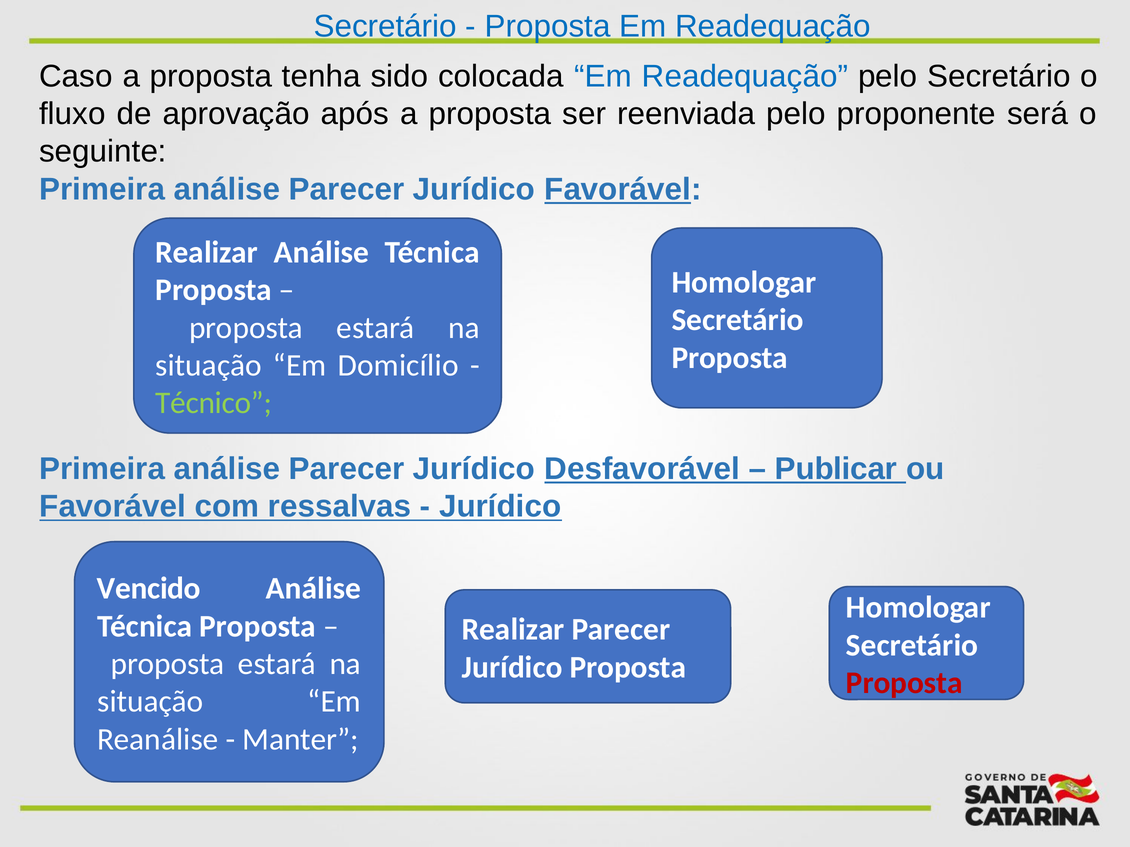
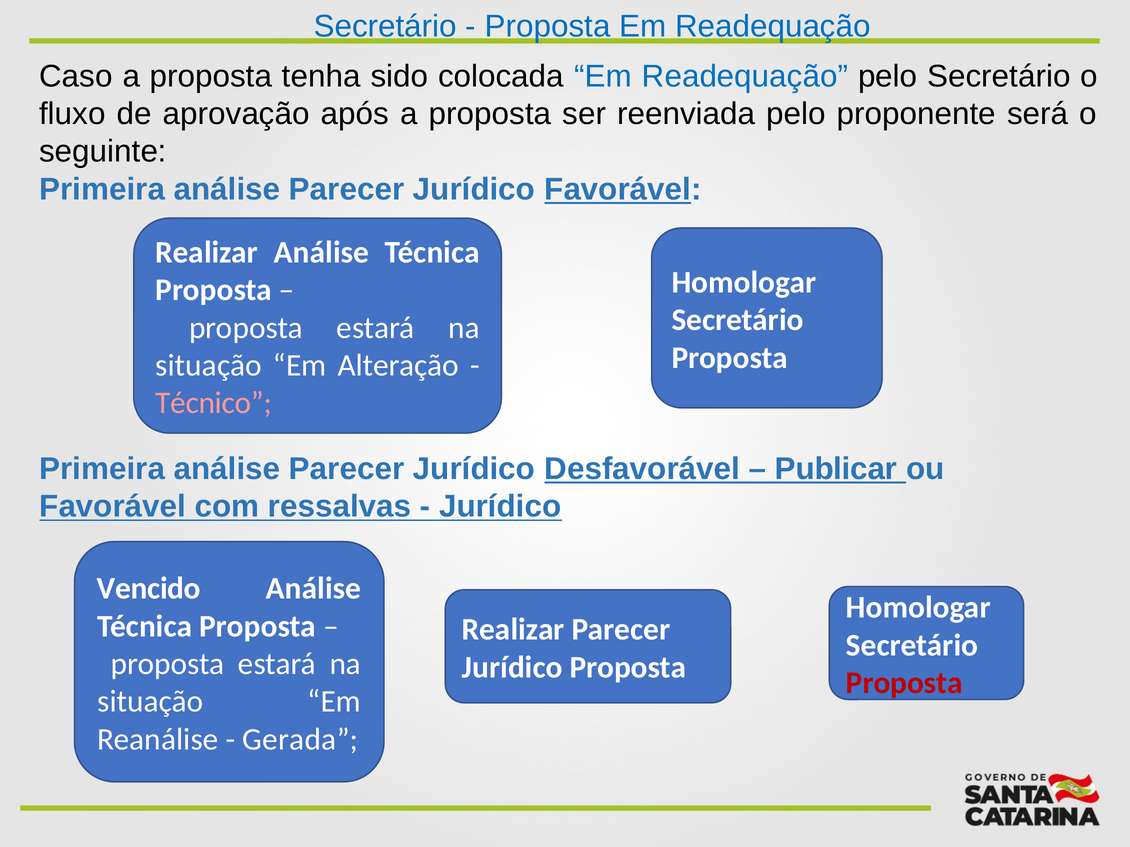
Domicílio: Domicílio -> Alteração (398, 366)
Técnico colour: light green -> pink (214, 403)
Manter: Manter -> Gerada (300, 740)
